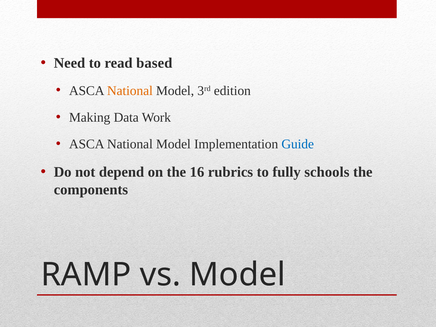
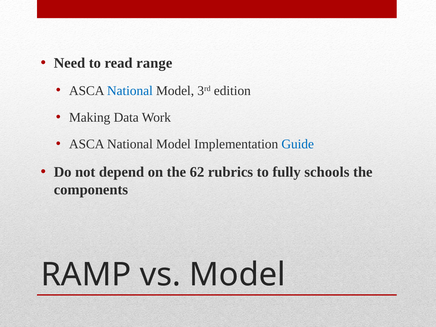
based: based -> range (154, 63)
National colour: orange -> blue (130, 91)
16: 16 -> 62 (197, 172)
